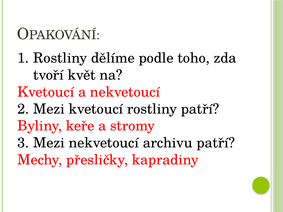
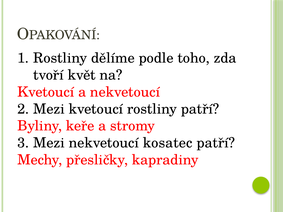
archivu: archivu -> kosatec (168, 143)
